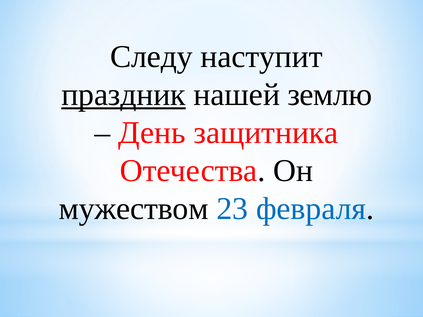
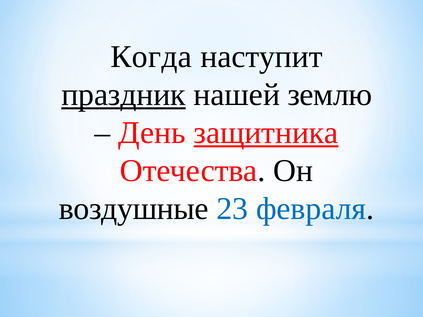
Следу: Следу -> Когда (151, 57)
защитника underline: none -> present (266, 133)
мужеством: мужеством -> воздушные (134, 209)
